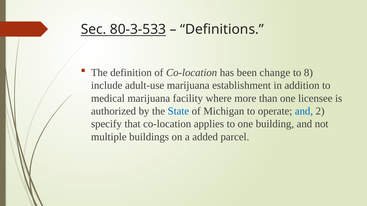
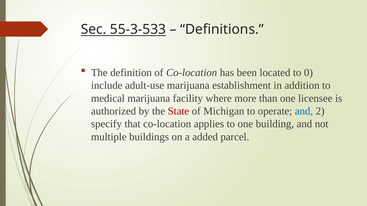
80-3-533: 80-3-533 -> 55-3-533 (138, 29)
change: change -> located (275, 73)
8: 8 -> 0 (308, 73)
State colour: blue -> red (178, 111)
